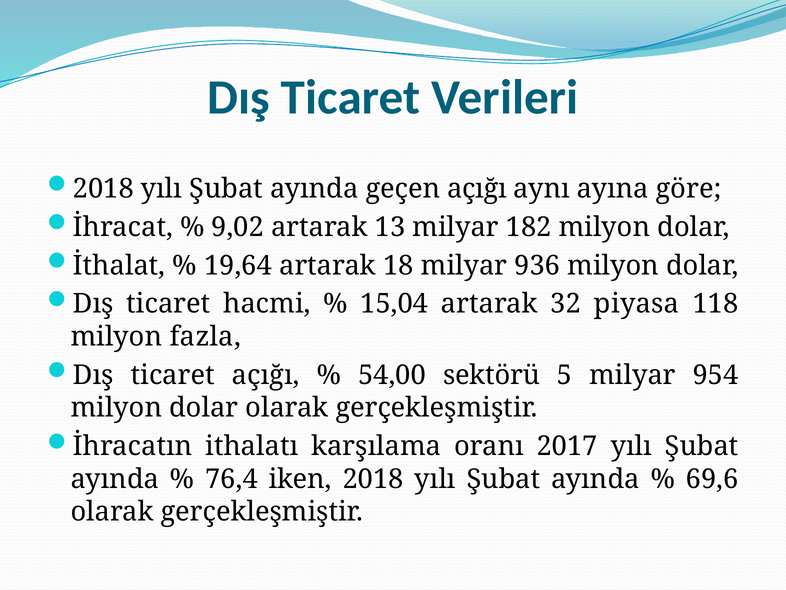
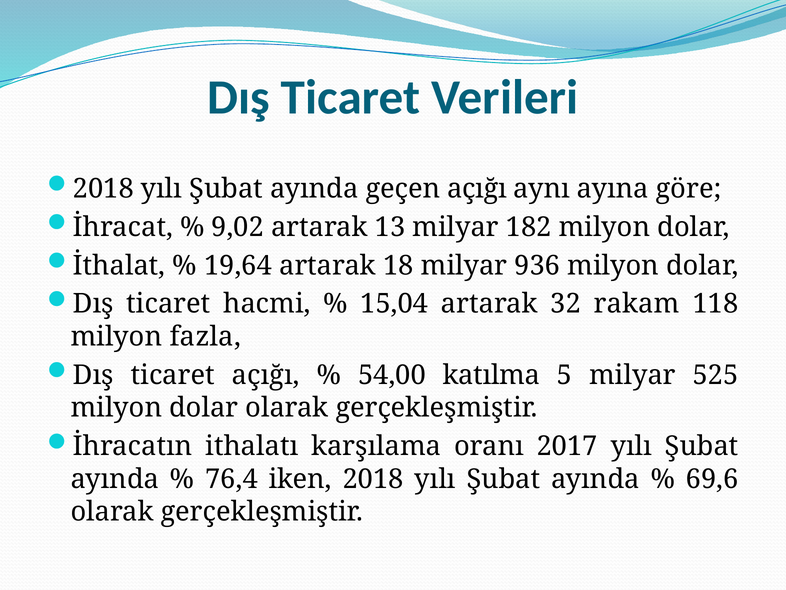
piyasa: piyasa -> rakam (637, 304)
sektörü: sektörü -> katılma (492, 375)
954: 954 -> 525 (716, 375)
